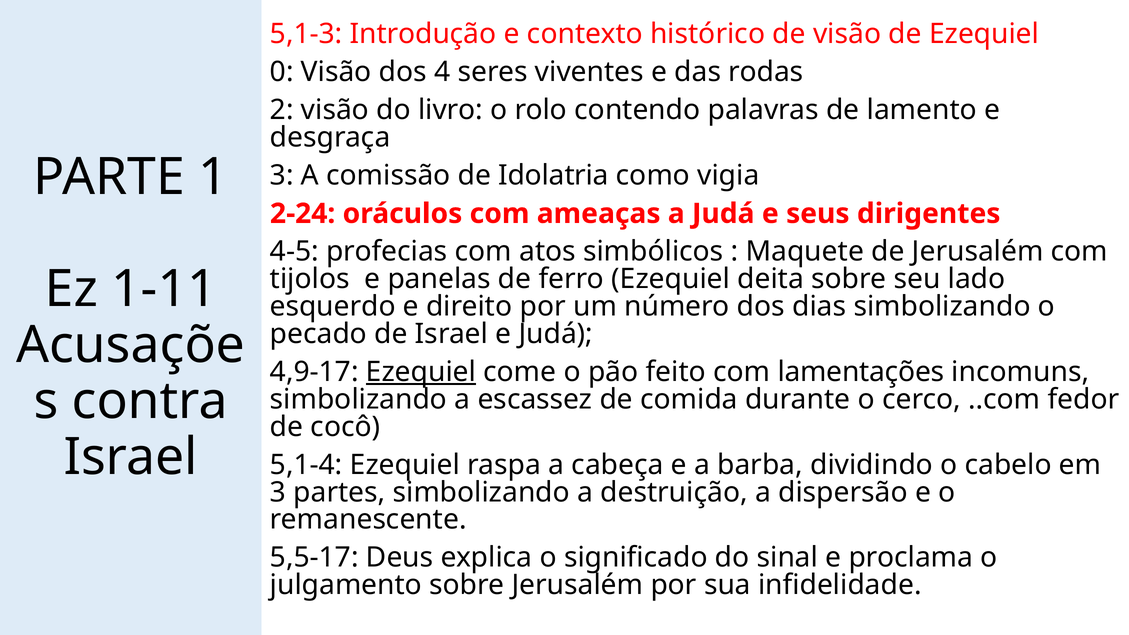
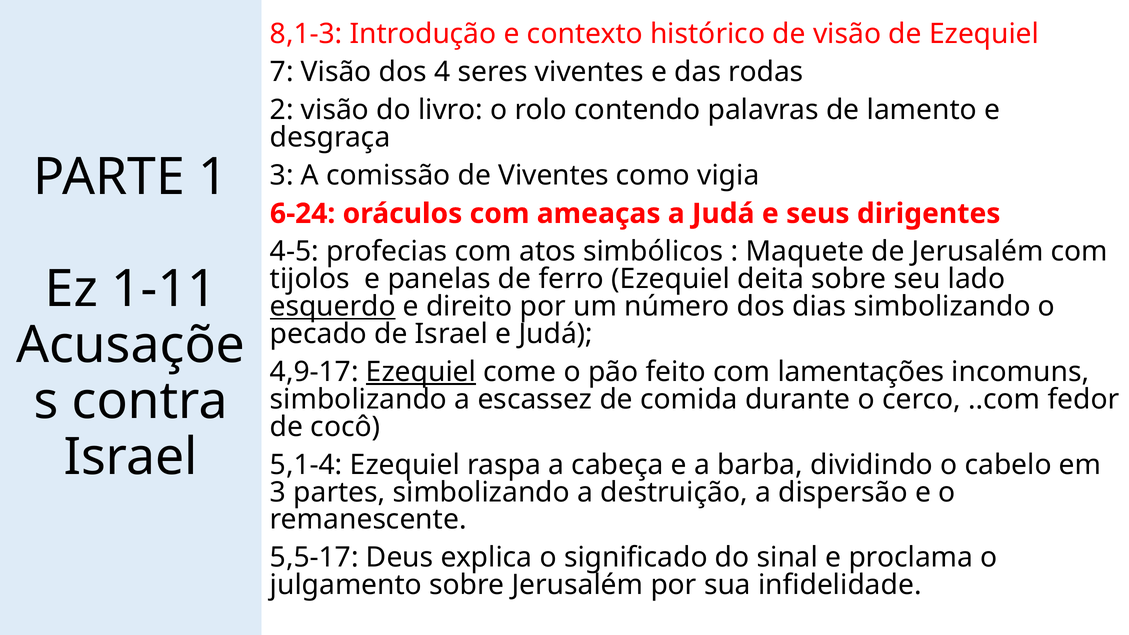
5,1-3: 5,1-3 -> 8,1-3 (306, 34)
0: 0 -> 7 (282, 72)
de Idolatria: Idolatria -> Viventes (554, 176)
2-24: 2-24 -> 6-24 (303, 214)
esquerdo underline: none -> present (333, 307)
